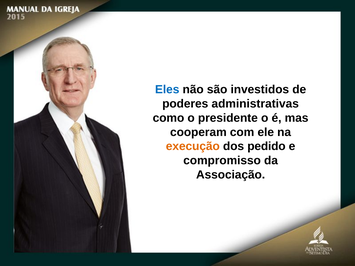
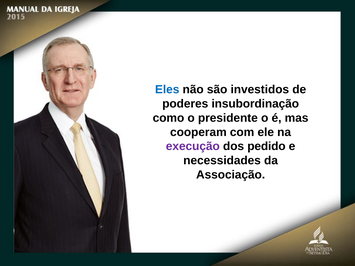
administrativas: administrativas -> insubordinação (255, 104)
execução colour: orange -> purple (193, 146)
compromisso: compromisso -> necessidades (222, 161)
